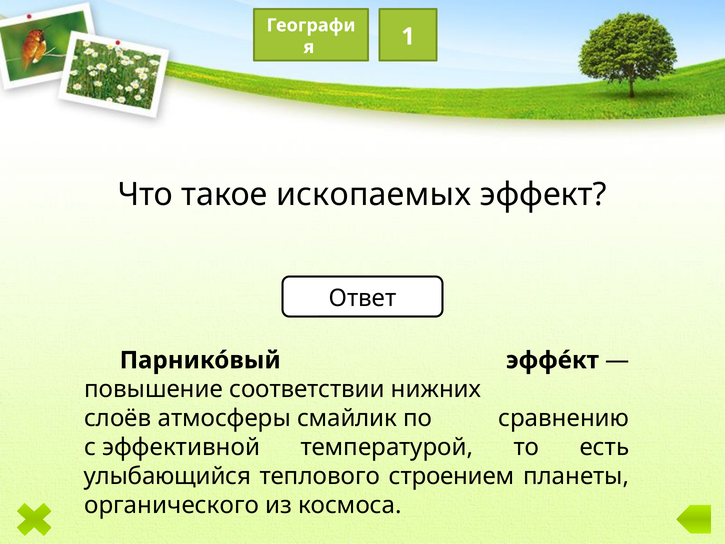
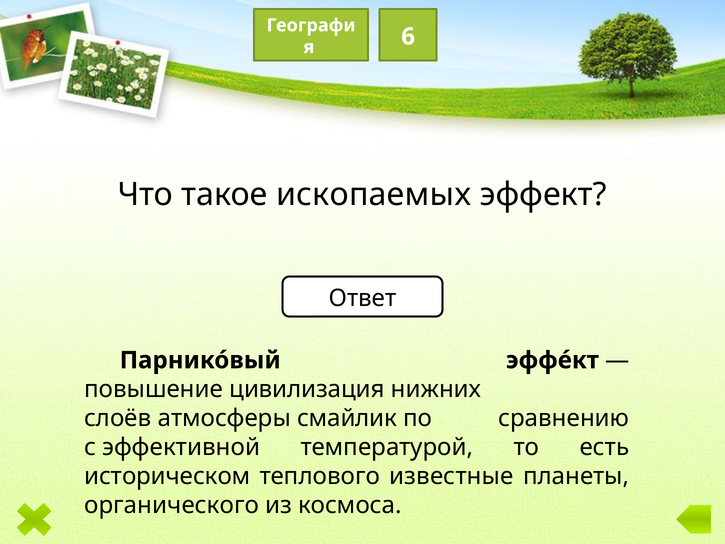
1: 1 -> 6 (408, 37)
соответствии: соответствии -> цивилизация (307, 389)
улыбающийся: улыбающийся -> историческом (167, 476)
строением: строением -> известные (451, 476)
